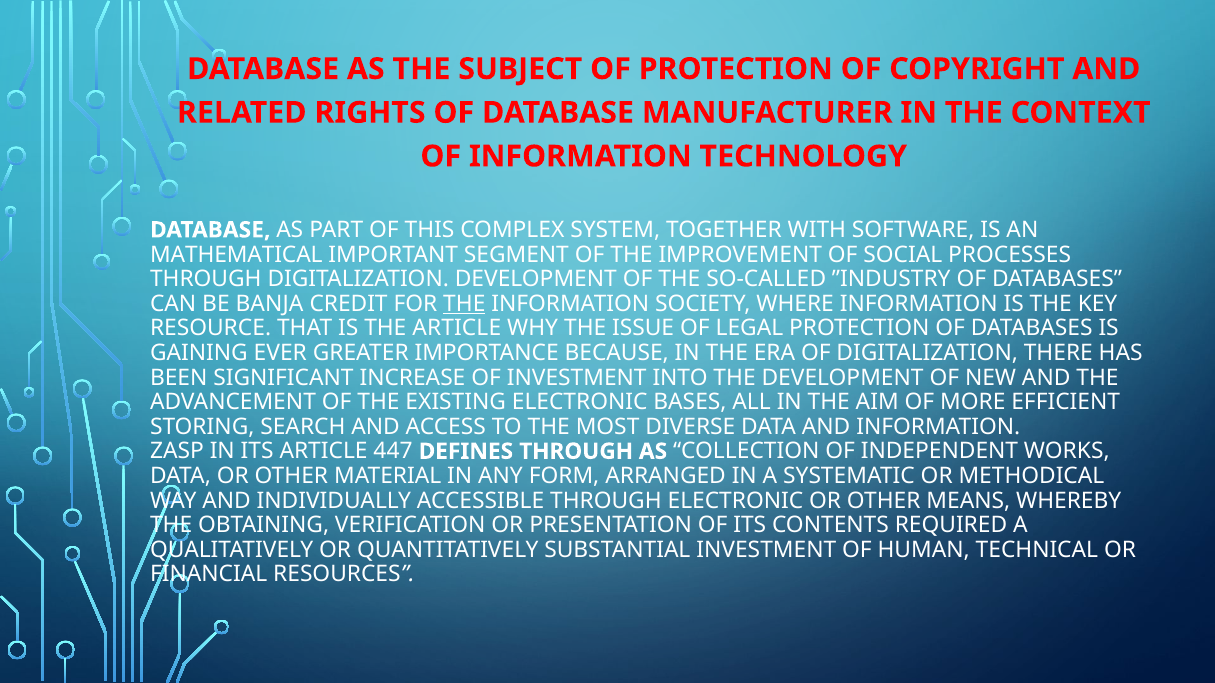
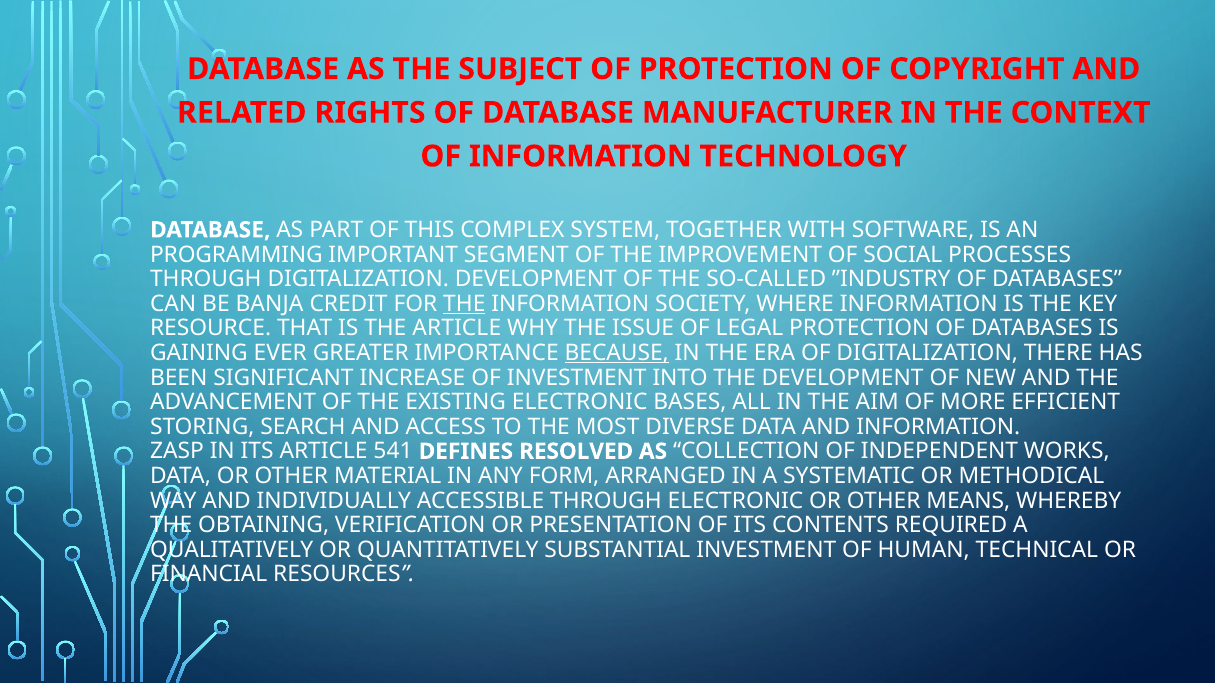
MATHEMATICAL: MATHEMATICAL -> PROGRAMMING (236, 255)
BECAUSE underline: none -> present (617, 353)
447: 447 -> 541 (393, 452)
DEFINES THROUGH: THROUGH -> RESOLVED (576, 452)
